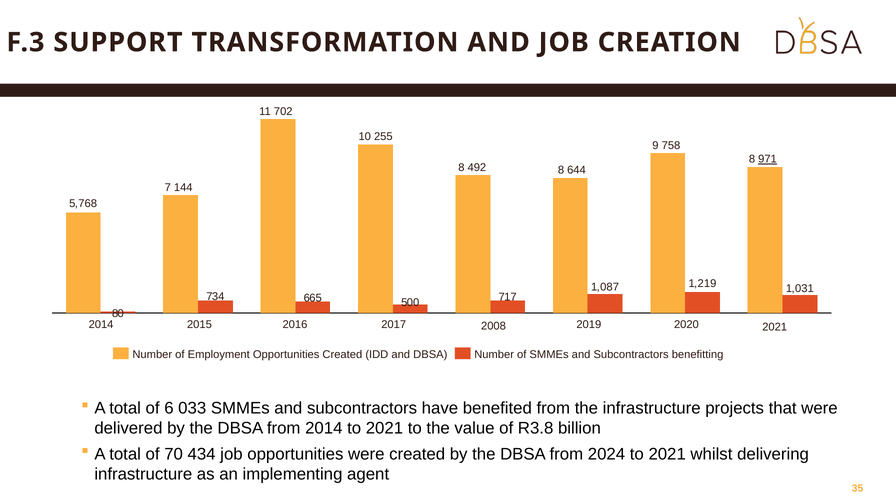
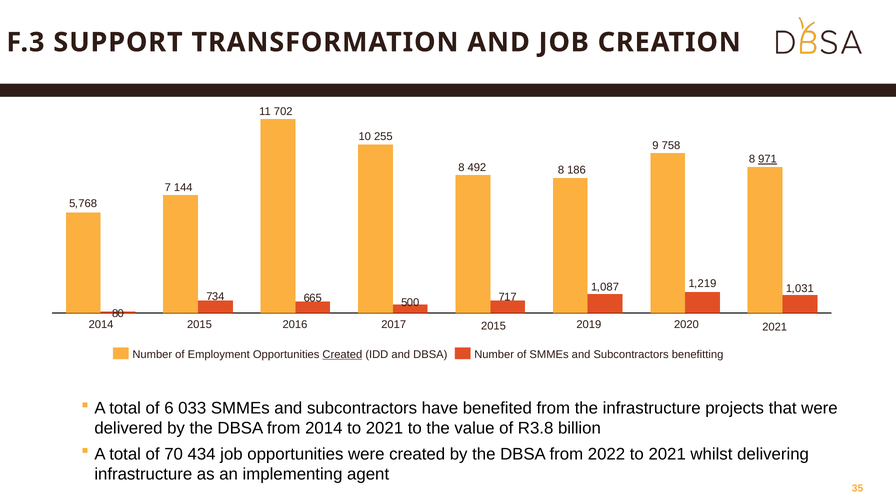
644: 644 -> 186 (576, 170)
2008: 2008 -> 2015 (493, 326)
Created underline: none -> present (342, 355)
2024: 2024 -> 2022 (606, 454)
